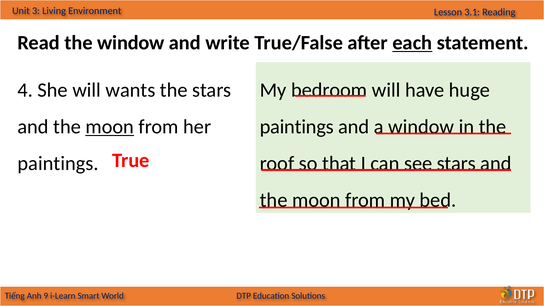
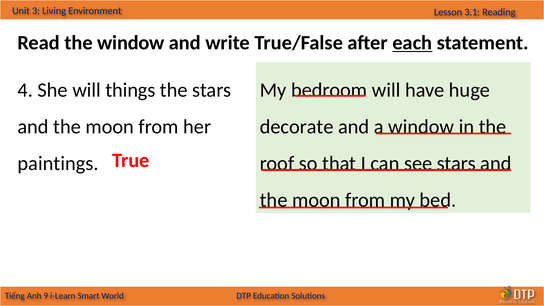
wants: wants -> things (130, 90)
moon underline: present -> none (110, 127)
paintings: paintings -> decorate (297, 127)
